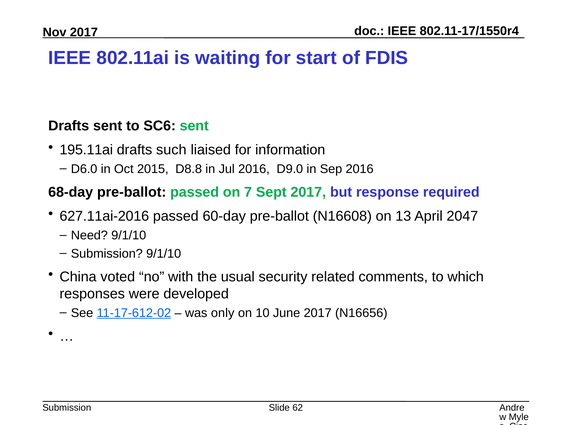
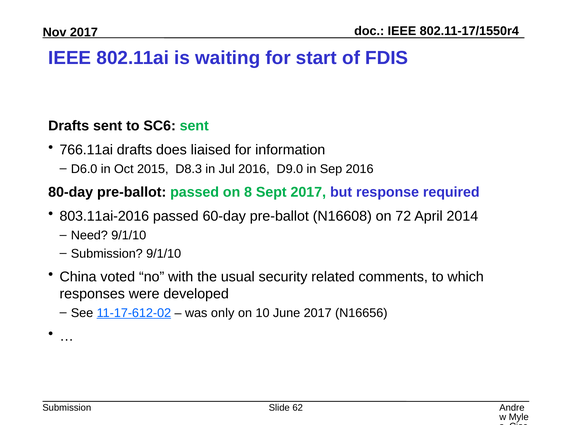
195.11ai: 195.11ai -> 766.11ai (86, 150)
such: such -> does (171, 150)
D8.8: D8.8 -> D8.3 (189, 169)
68-day: 68-day -> 80-day (71, 192)
7: 7 -> 8 (248, 192)
627.11ai-2016: 627.11ai-2016 -> 803.11ai-2016 (104, 216)
13: 13 -> 72 (403, 216)
2047: 2047 -> 2014 (462, 216)
